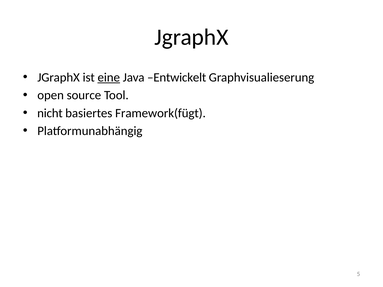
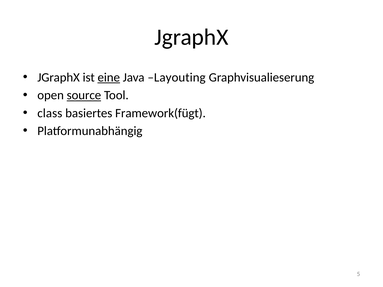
Entwickelt: Entwickelt -> Layouting (177, 77)
source underline: none -> present (84, 95)
nicht: nicht -> class (50, 113)
